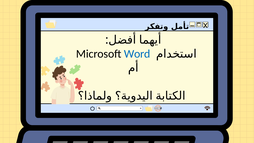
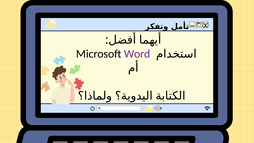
Word colour: blue -> purple (137, 54)
